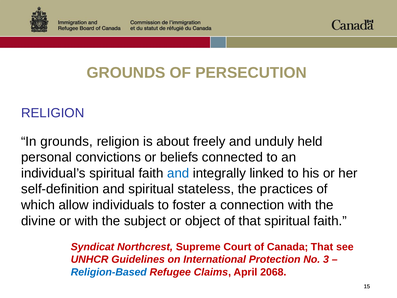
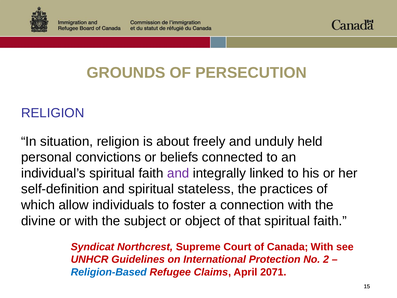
In grounds: grounds -> situation (67, 141)
and colour: blue -> purple (178, 173)
Canada That: That -> With (322, 247)
3: 3 -> 2 (326, 259)
2068: 2068 -> 2071 (273, 272)
